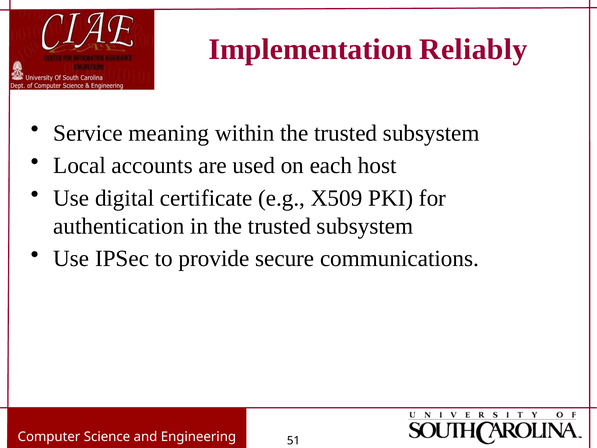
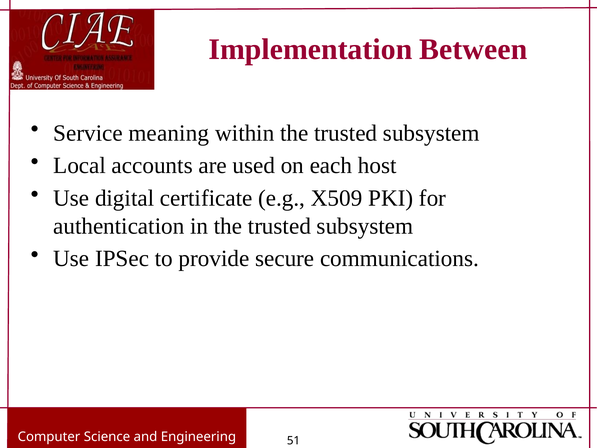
Reliably: Reliably -> Between (473, 49)
